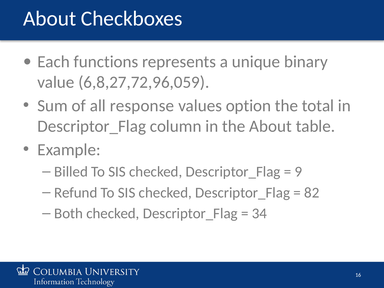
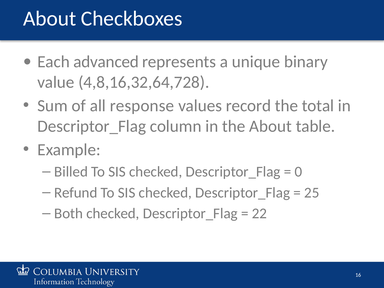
functions: functions -> advanced (106, 62)
6,8,27,72,96,059: 6,8,27,72,96,059 -> 4,8,16,32,64,728 (144, 82)
option: option -> record (248, 106)
9: 9 -> 0 (298, 172)
82: 82 -> 25 (312, 193)
34: 34 -> 22 (259, 214)
